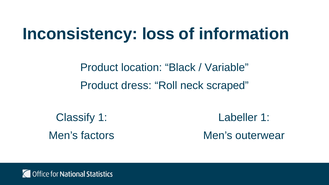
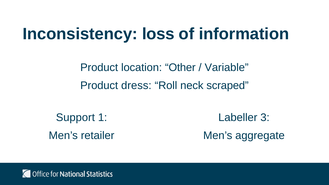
Black: Black -> Other (180, 68)
Labeller 1: 1 -> 3 (265, 118)
Classify: Classify -> Support (75, 118)
outerwear: outerwear -> aggregate (260, 135)
factors: factors -> retailer (98, 135)
